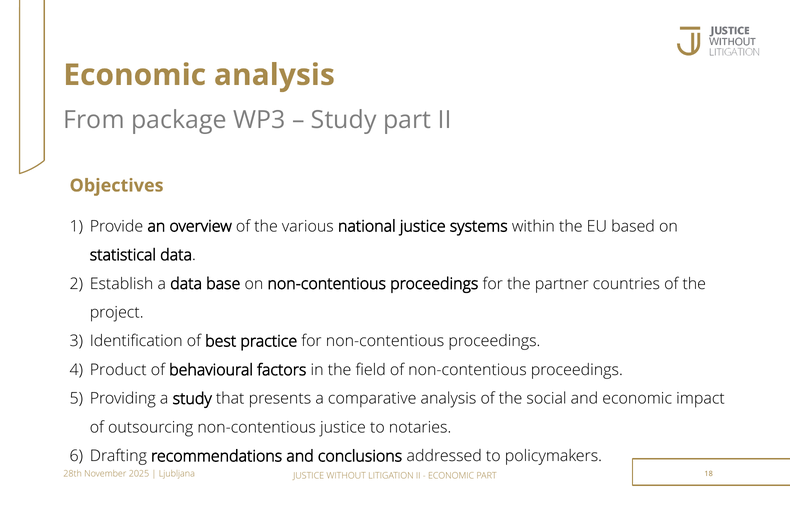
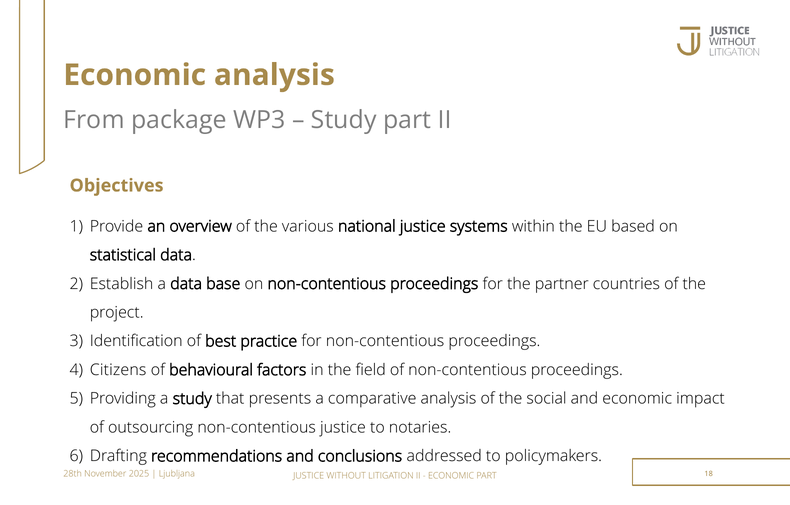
Product: Product -> Citizens (118, 370)
